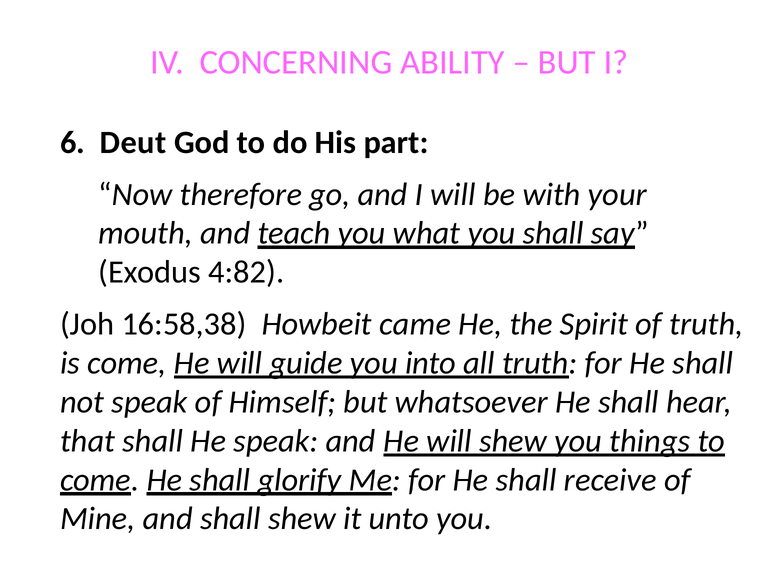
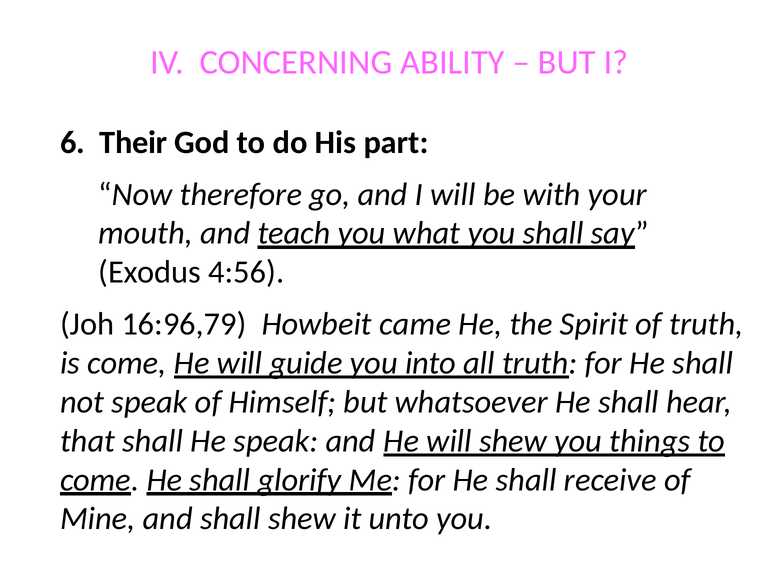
Deut: Deut -> Their (133, 142)
4:82: 4:82 -> 4:56 (246, 272)
16:58,38: 16:58,38 -> 16:96,79 (184, 324)
